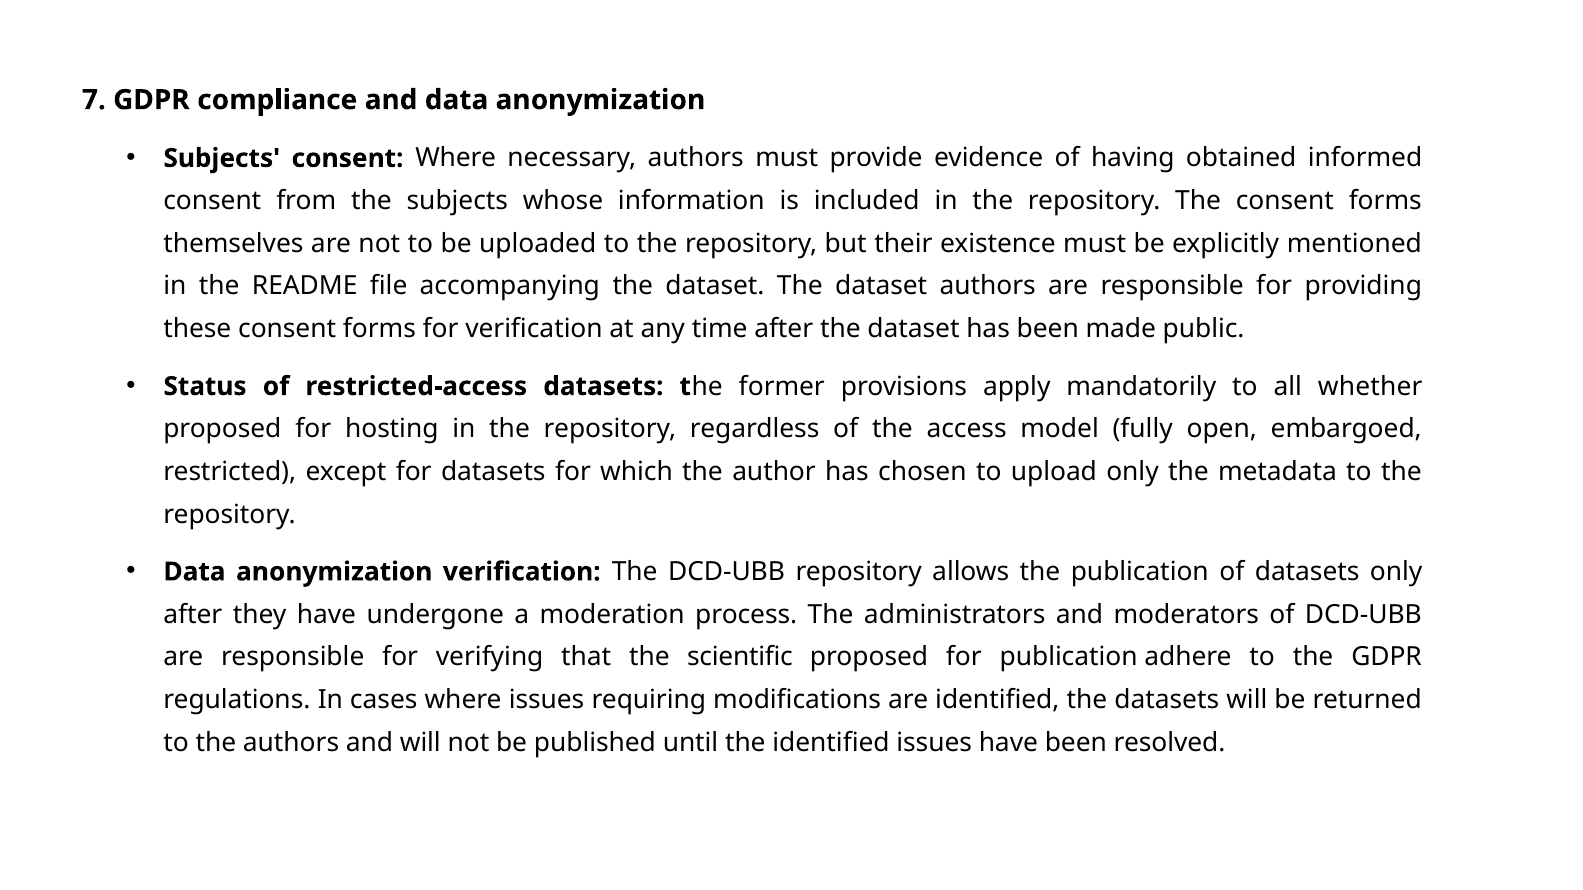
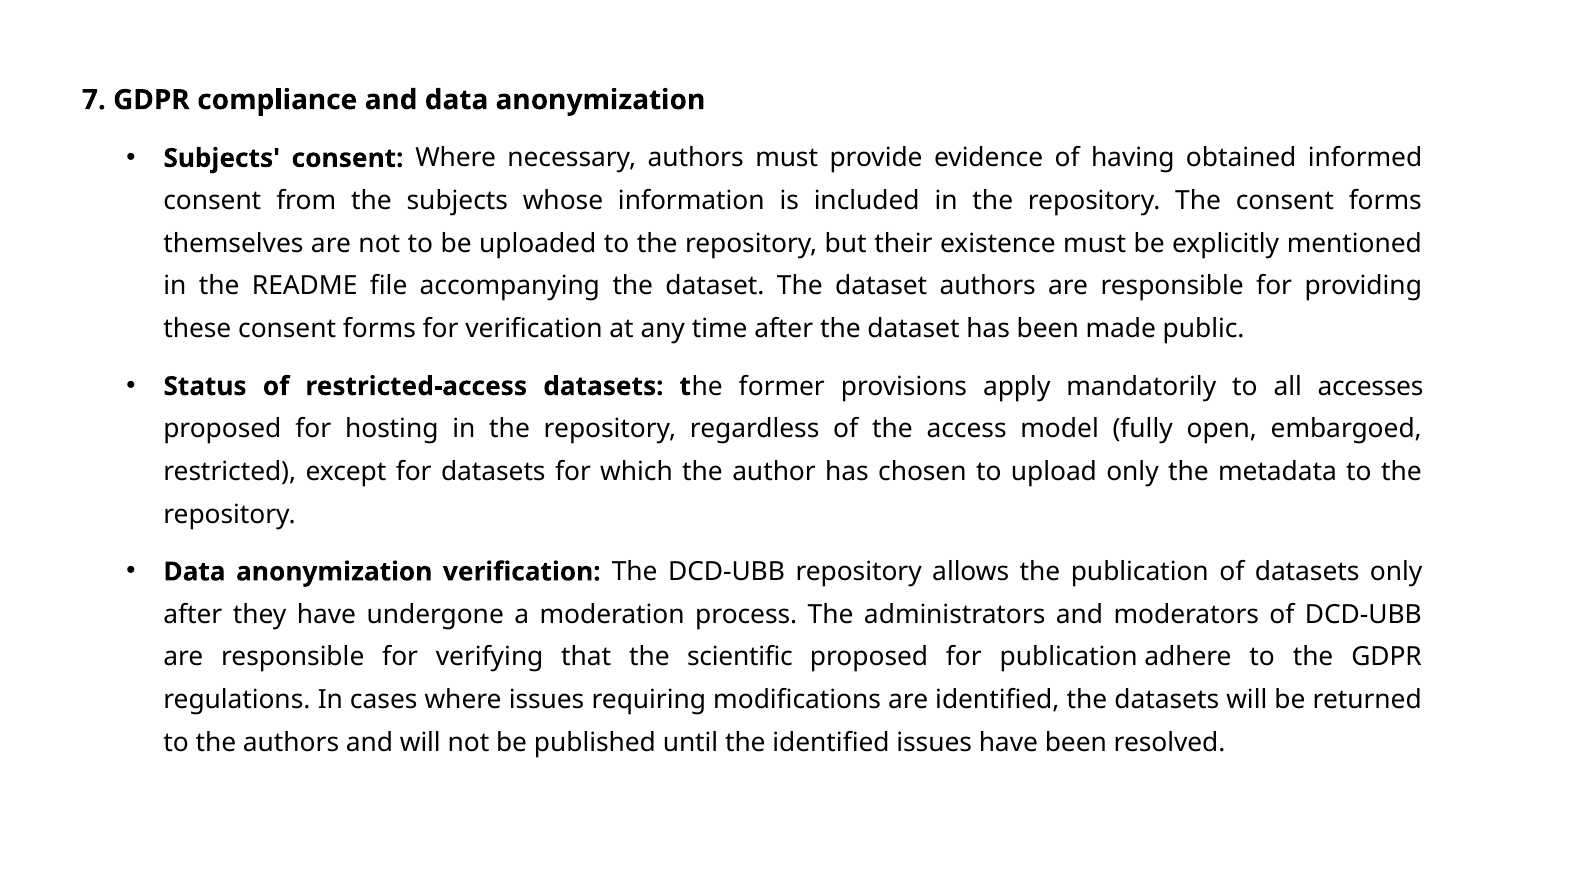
whether: whether -> accesses (1370, 387)
